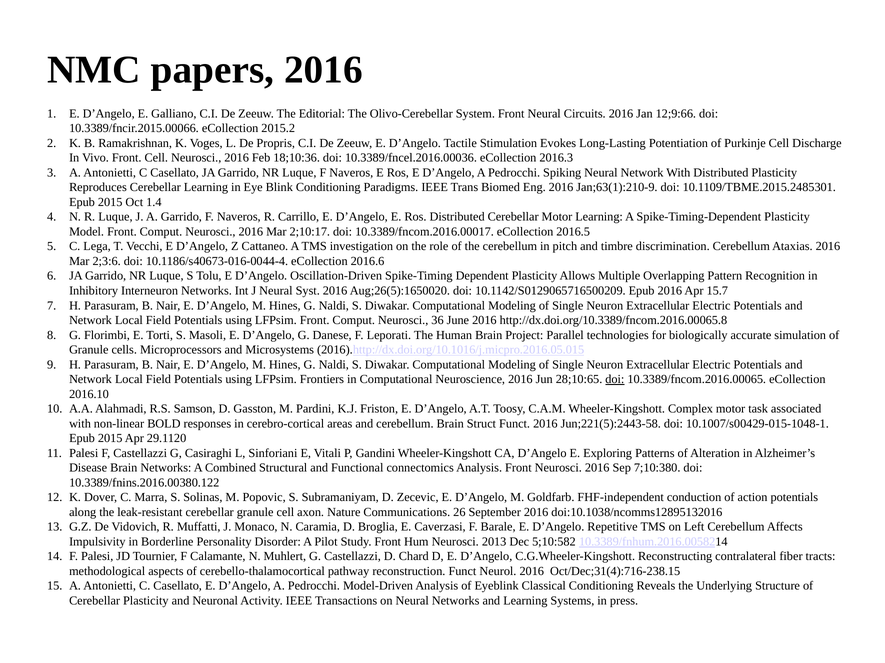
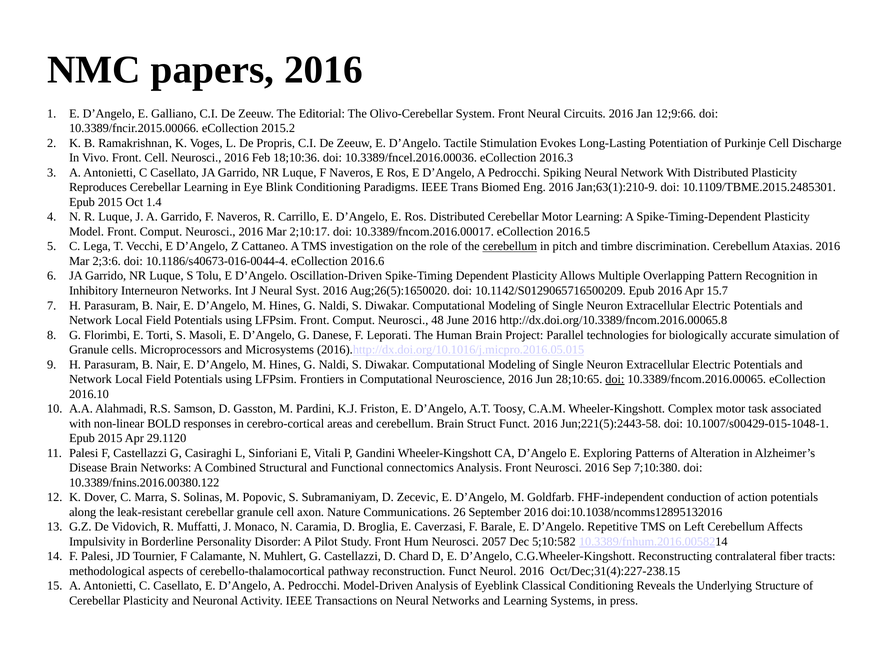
cerebellum underline: none -> present (510, 247)
36: 36 -> 48 (437, 321)
2013: 2013 -> 2057 (494, 542)
Oct/Dec;31(4):716-238.15: Oct/Dec;31(4):716-238.15 -> Oct/Dec;31(4):227-238.15 (615, 572)
